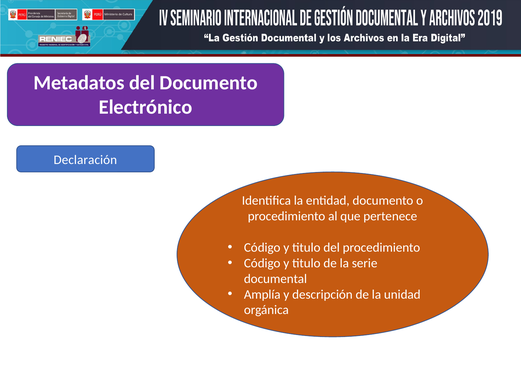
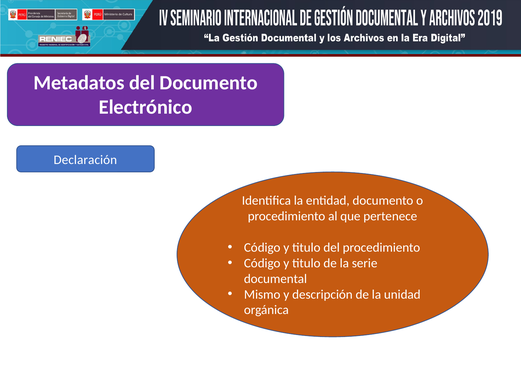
Amplía: Amplía -> Mismo (262, 294)
